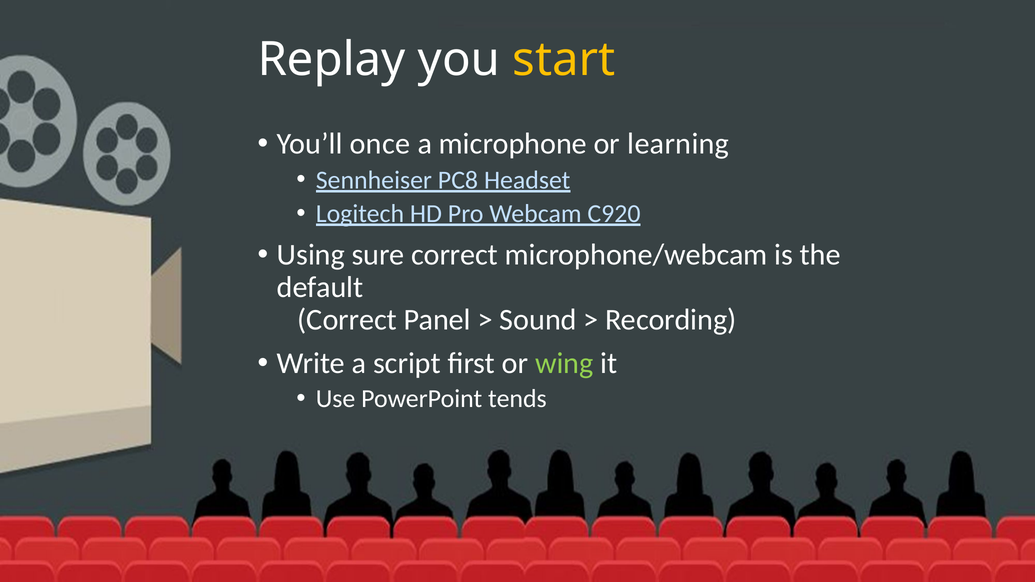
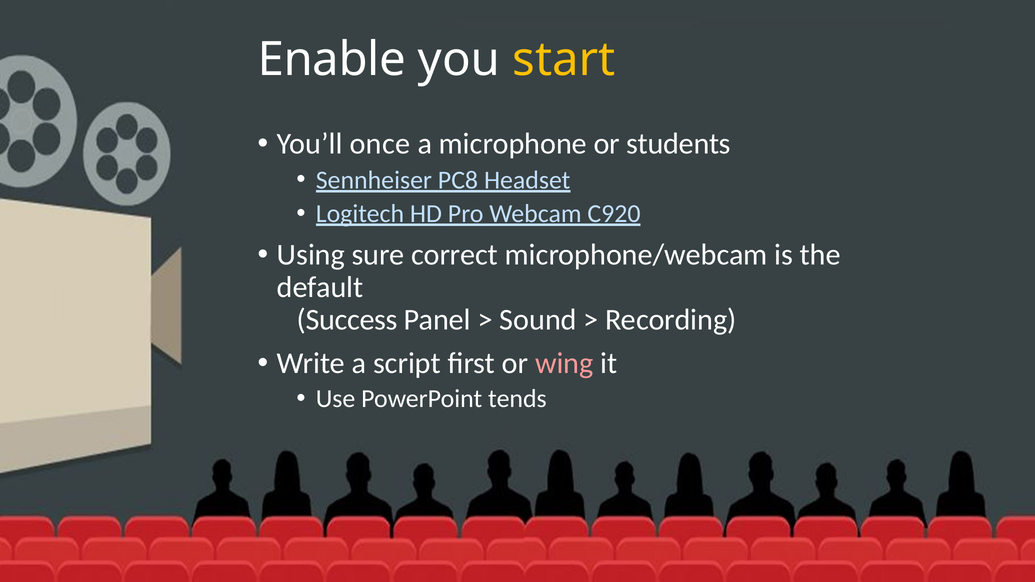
Replay: Replay -> Enable (332, 60)
learning: learning -> students (679, 144)
Correct: Correct -> Success (347, 320)
wing colour: light green -> pink (564, 363)
